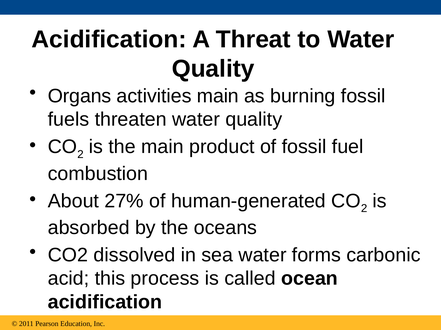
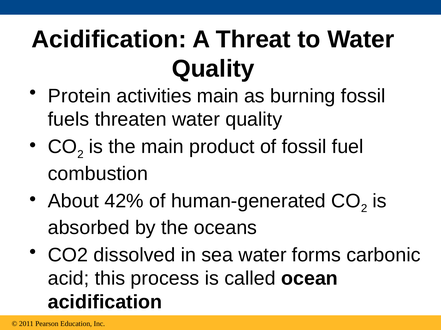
Organs: Organs -> Protein (79, 96)
27%: 27% -> 42% (124, 201)
